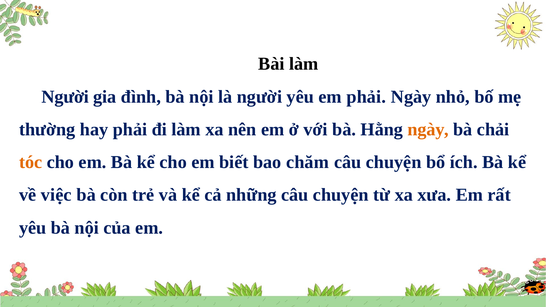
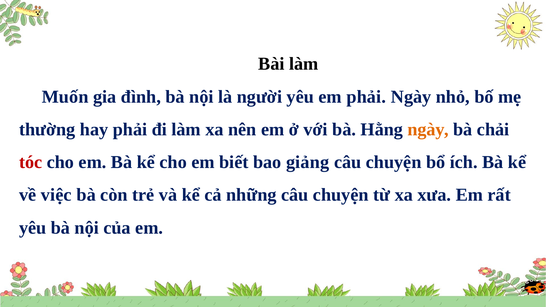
Người: Người -> Muốn (65, 97)
tóc colour: orange -> red (31, 162)
chăm: chăm -> giảng (308, 162)
